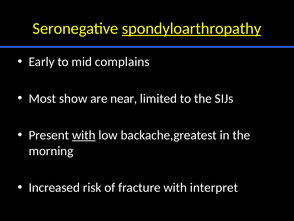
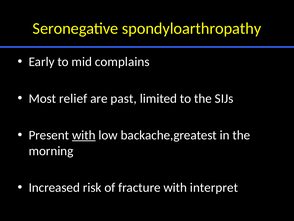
spondyloarthropathy underline: present -> none (192, 28)
show: show -> relief (73, 98)
near: near -> past (124, 98)
